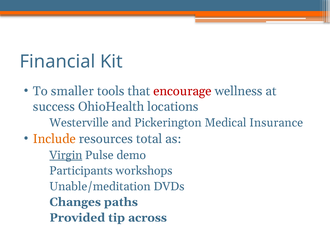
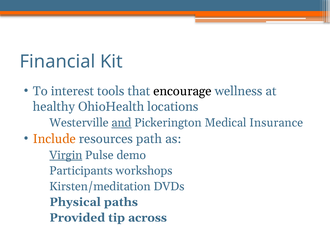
smaller: smaller -> interest (72, 91)
encourage colour: red -> black (183, 91)
success: success -> healthy (54, 107)
and underline: none -> present (121, 123)
total: total -> path (149, 139)
Unable/meditation: Unable/meditation -> Kirsten/meditation (100, 187)
Changes: Changes -> Physical (75, 202)
